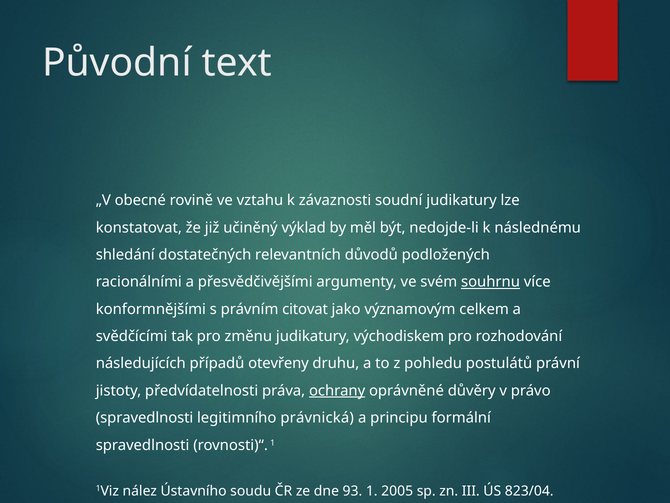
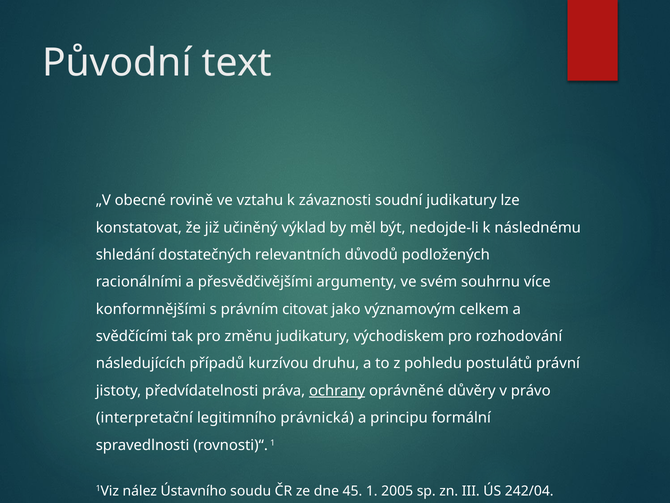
souhrnu underline: present -> none (490, 282)
otevřeny: otevřeny -> kurzívou (278, 363)
spravedlnosti: spravedlnosti -> interpretační (144, 418)
93: 93 -> 45 (352, 491)
823/04: 823/04 -> 242/04 (529, 491)
